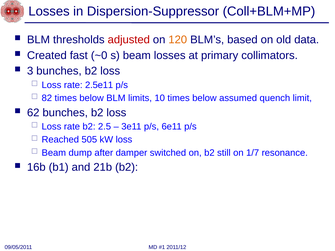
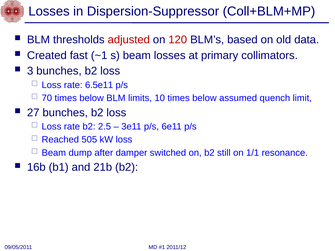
120 colour: orange -> red (178, 40)
~0: ~0 -> ~1 (99, 55)
2.5e11: 2.5e11 -> 6.5e11 (99, 85)
82: 82 -> 70 (47, 98)
62: 62 -> 27 (33, 113)
1/7: 1/7 -> 1/1 (253, 153)
